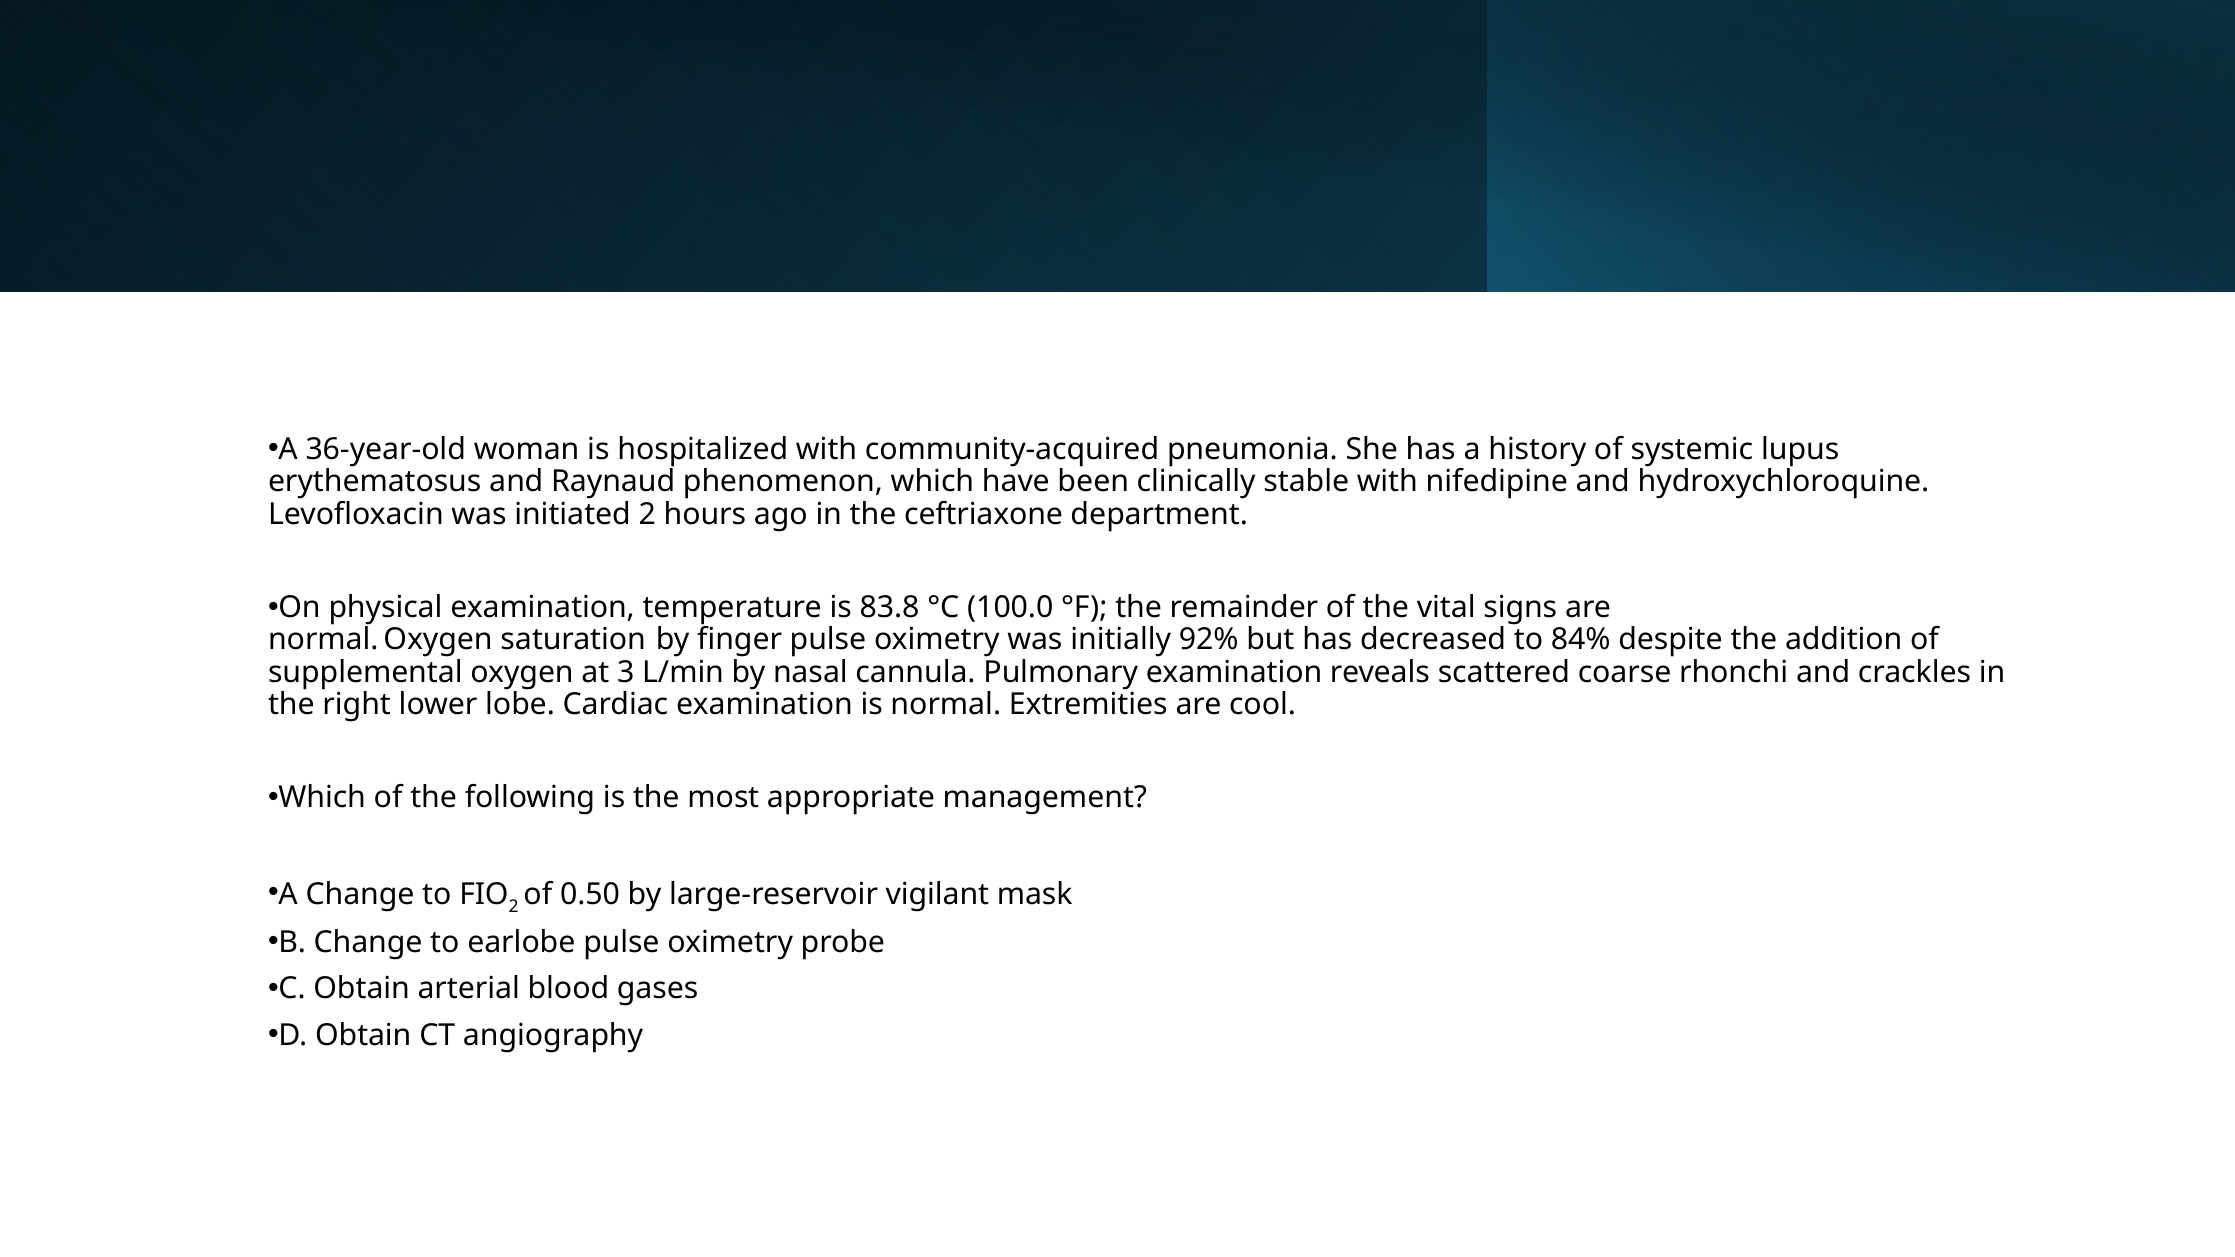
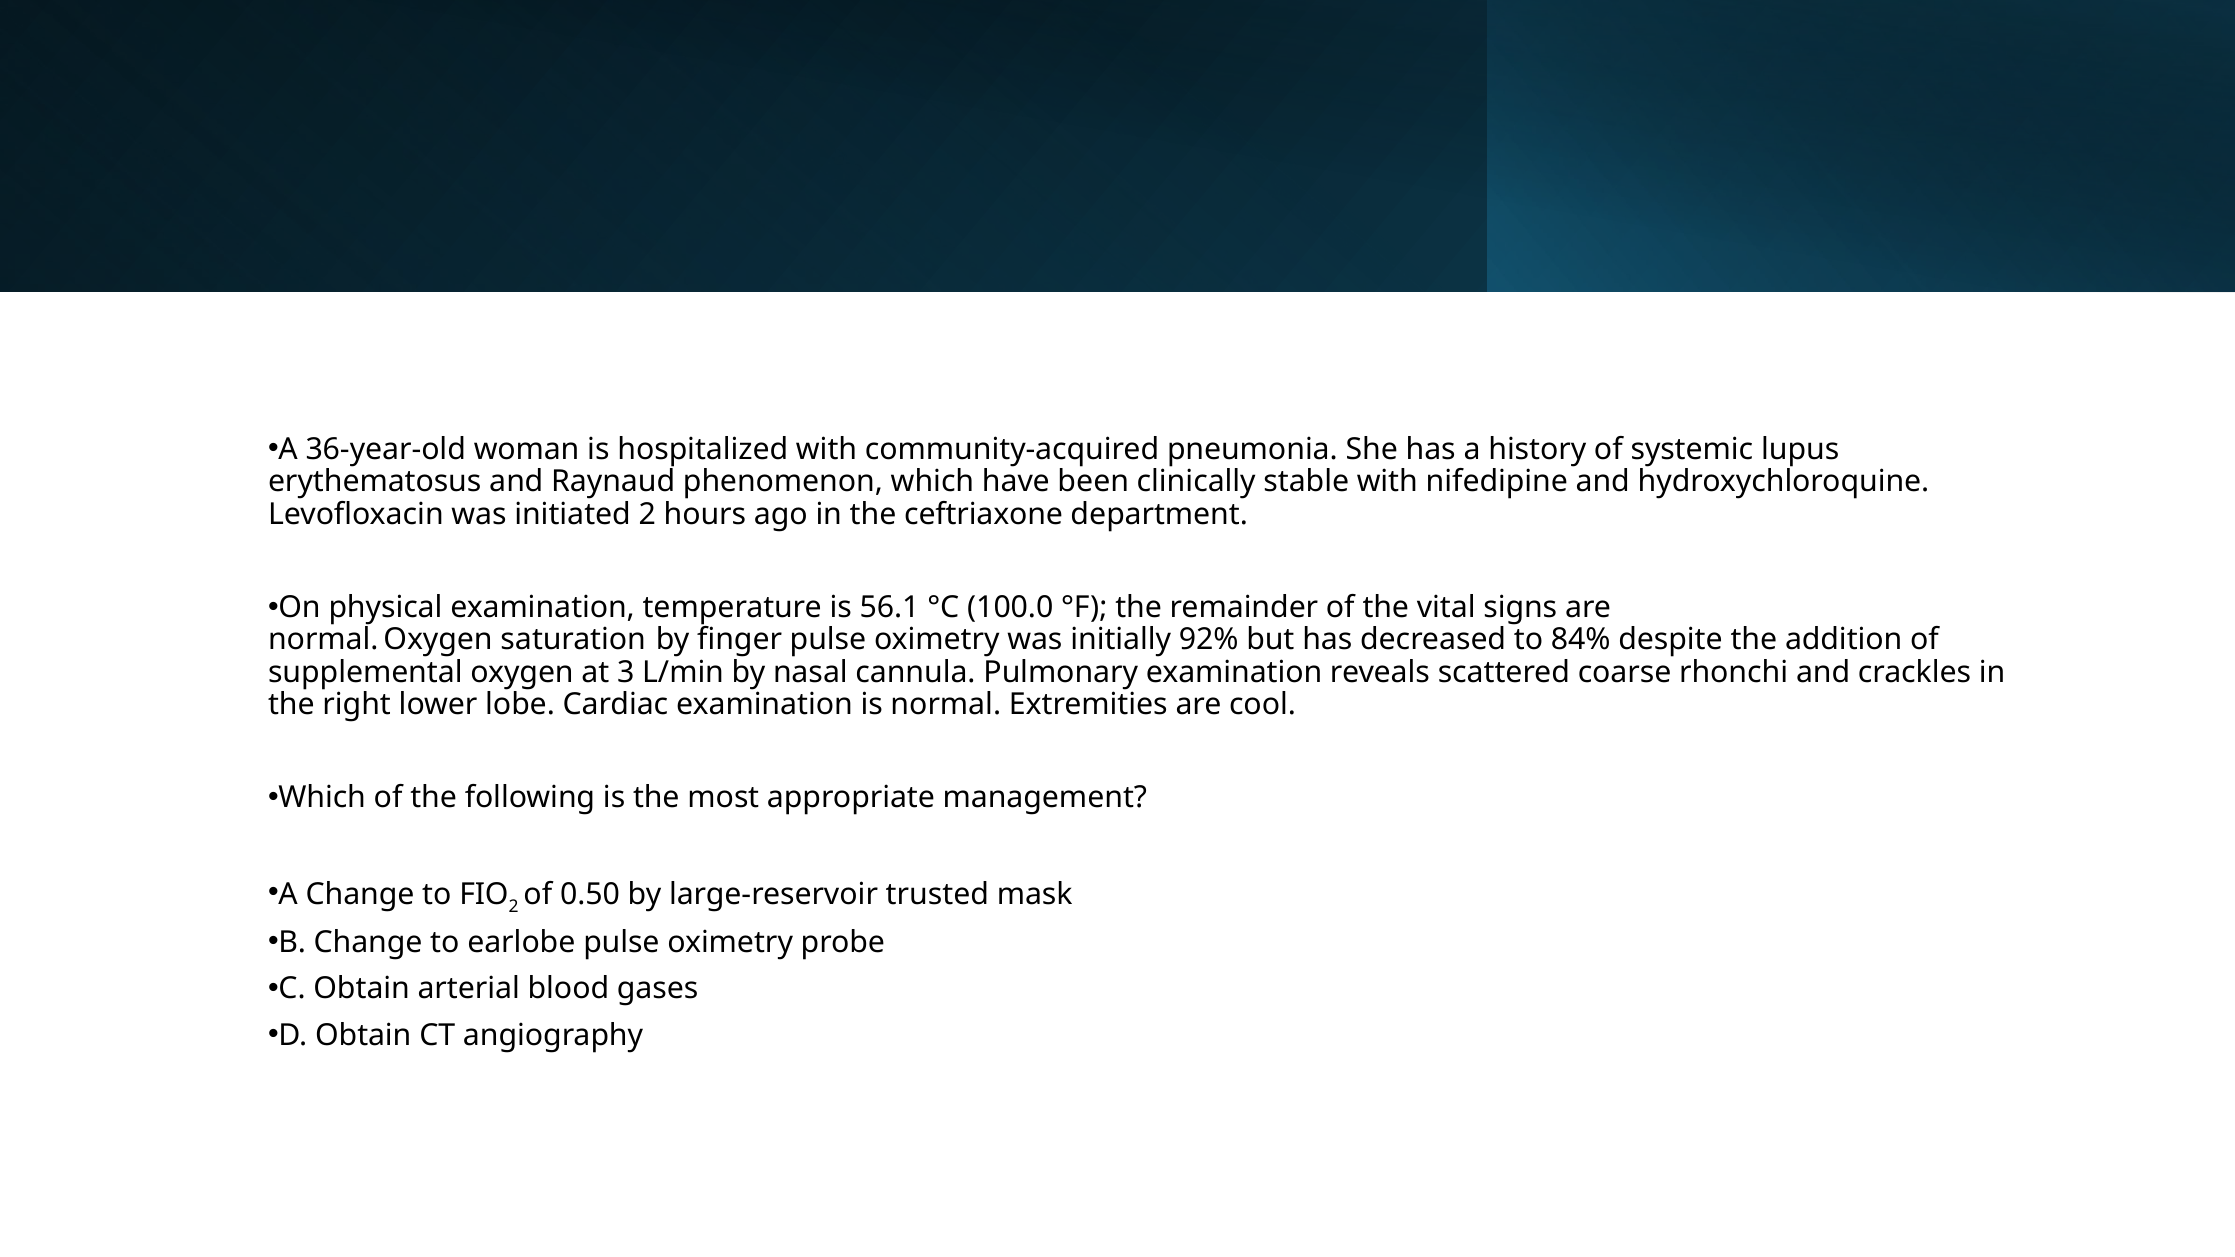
83.8: 83.8 -> 56.1 (890, 607)
vigilant: vigilant -> trusted (937, 895)
